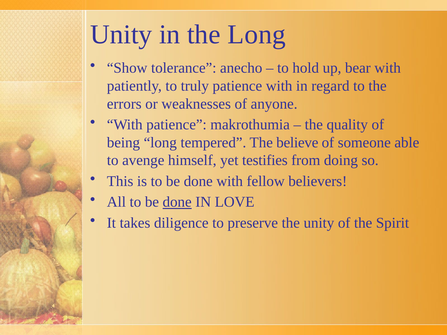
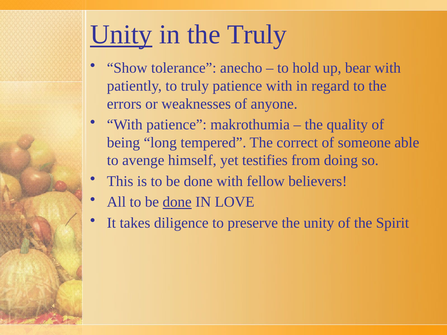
Unity underline: none -> present (121, 35)
the Long: Long -> Truly (257, 35)
believe: believe -> correct (297, 143)
